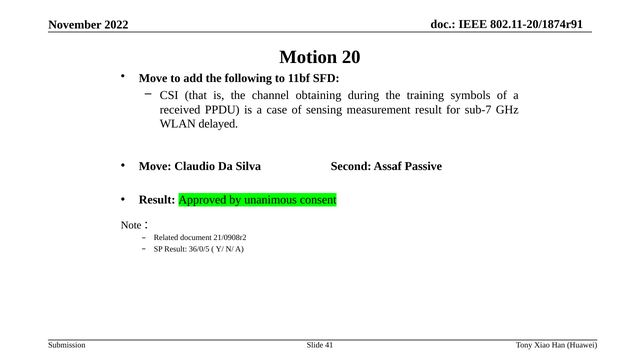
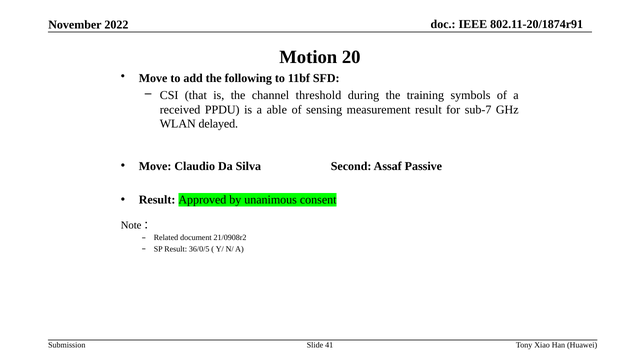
obtaining: obtaining -> threshold (319, 95)
case: case -> able (277, 110)
